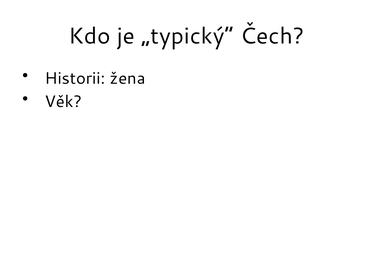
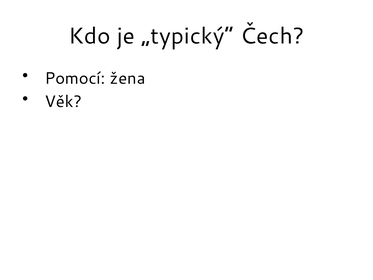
Historii: Historii -> Pomocí (75, 78)
